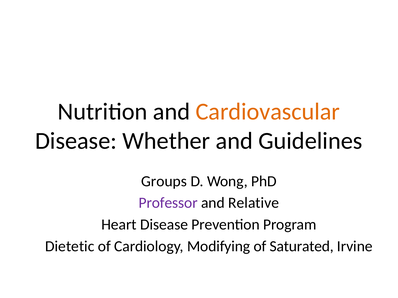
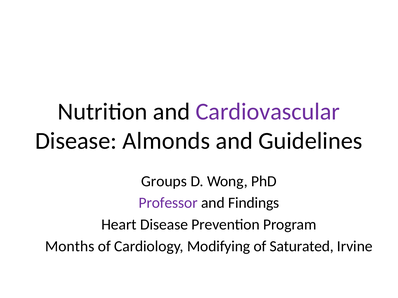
Cardiovascular colour: orange -> purple (268, 112)
Whether: Whether -> Almonds (166, 141)
Relative: Relative -> Findings (254, 203)
Dietetic: Dietetic -> Months (70, 247)
